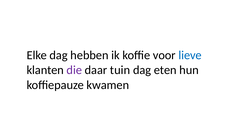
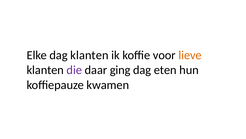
dag hebben: hebben -> klanten (89, 55)
lieve colour: blue -> orange (190, 55)
tuin: tuin -> ging (120, 70)
